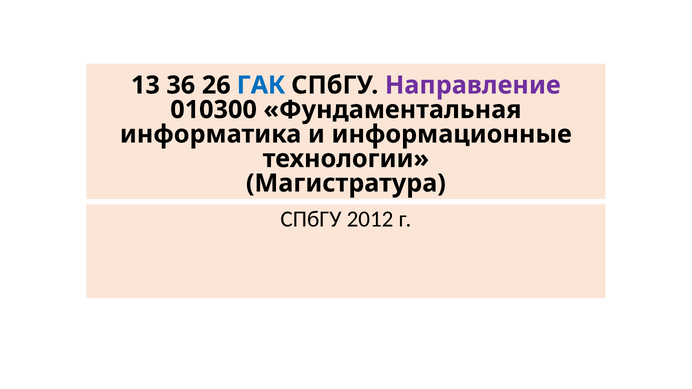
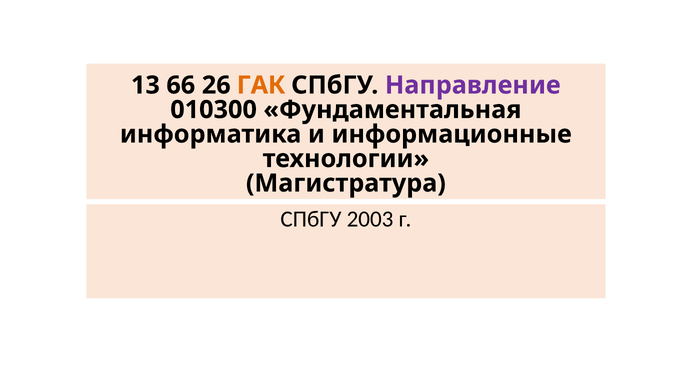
36: 36 -> 66 (181, 85)
ГАК colour: blue -> orange (261, 85)
2012: 2012 -> 2003 (370, 219)
